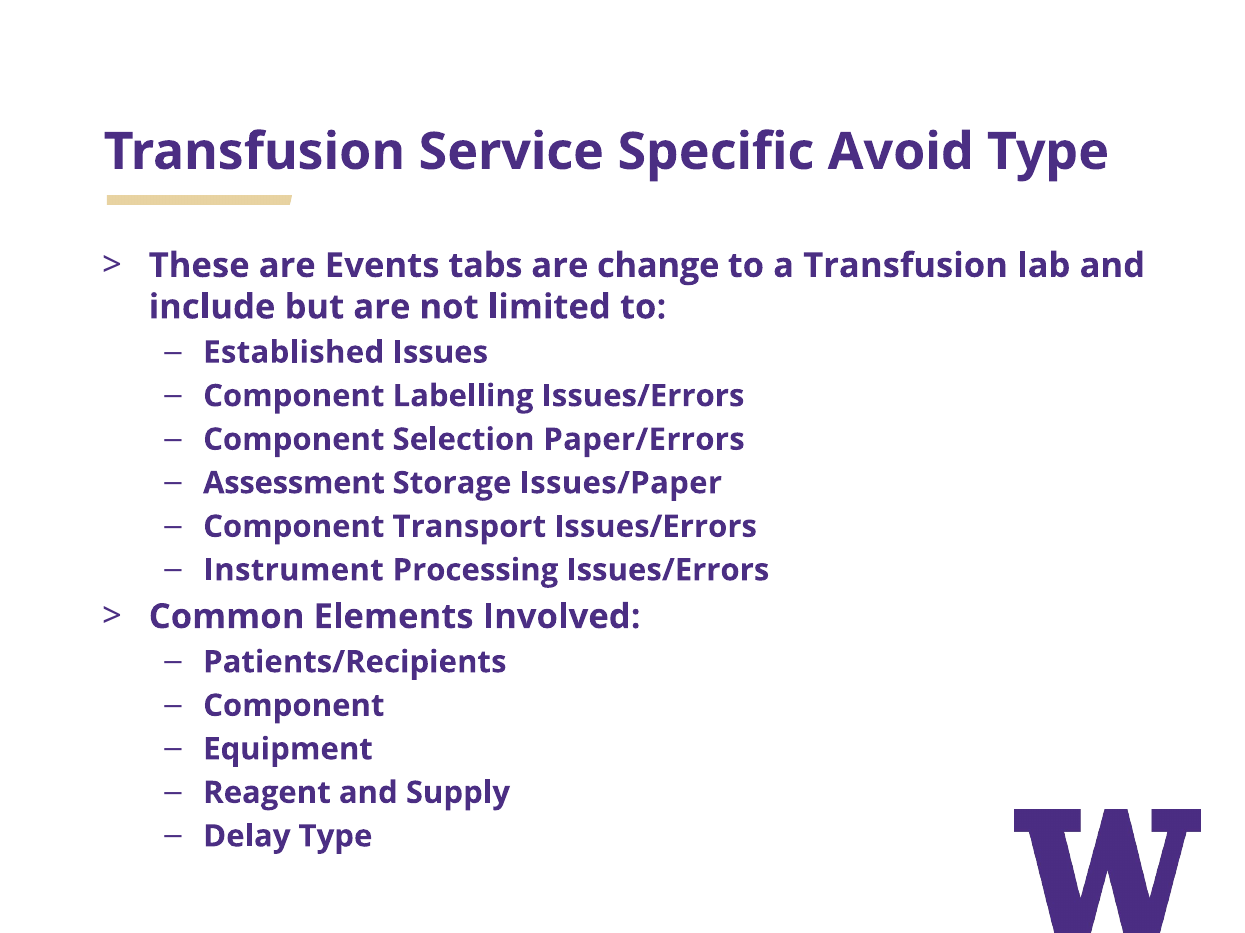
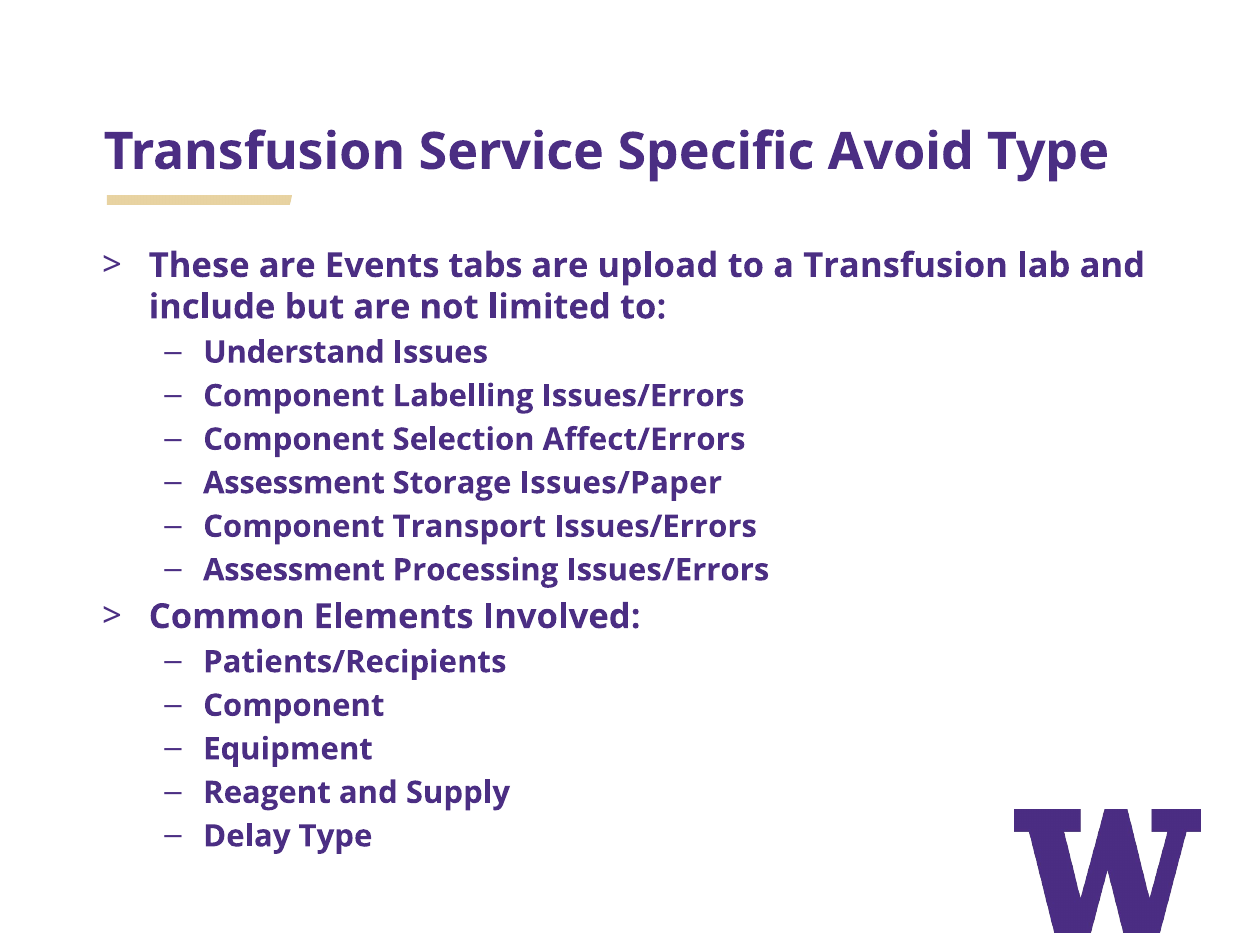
change: change -> upload (658, 266)
Established: Established -> Understand (294, 353)
Paper/Errors: Paper/Errors -> Affect/Errors (644, 440)
Instrument: Instrument -> Assessment (294, 571)
